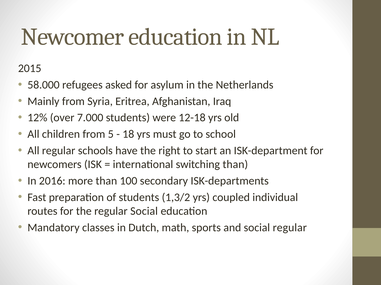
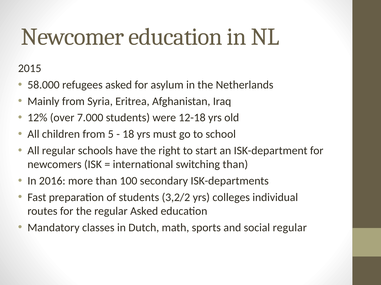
1,3/2: 1,3/2 -> 3,2/2 (176, 198)
coupled: coupled -> colleges (231, 198)
regular Social: Social -> Asked (144, 212)
